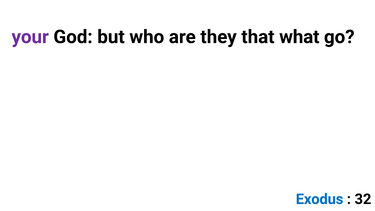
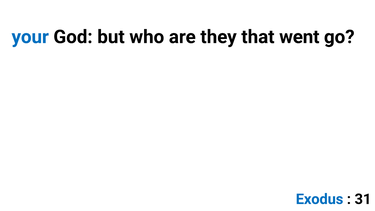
your colour: purple -> blue (30, 37)
what: what -> went (299, 37)
32: 32 -> 31 (363, 199)
